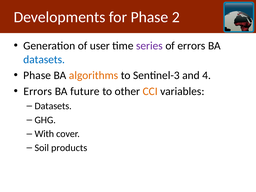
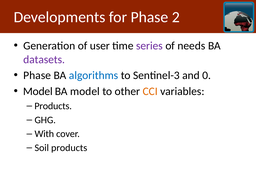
of errors: errors -> needs (191, 46)
datasets colour: blue -> purple (44, 59)
algorithms colour: orange -> blue (94, 75)
4: 4 -> 0 (207, 75)
Errors: Errors -> Model (38, 91)
BA future: future -> model (85, 91)
Datasets: Datasets -> Products (53, 106)
